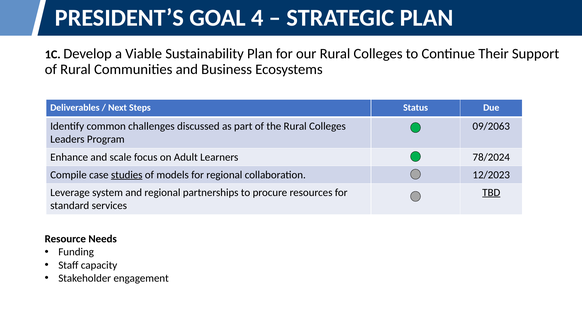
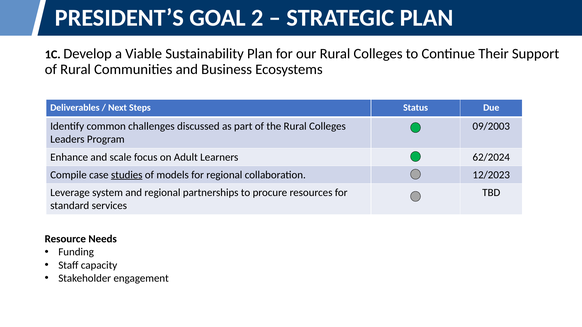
4: 4 -> 2 (257, 18)
09/2063: 09/2063 -> 09/2003 (491, 126)
78/2024: 78/2024 -> 62/2024 (491, 157)
TBD underline: present -> none (491, 193)
